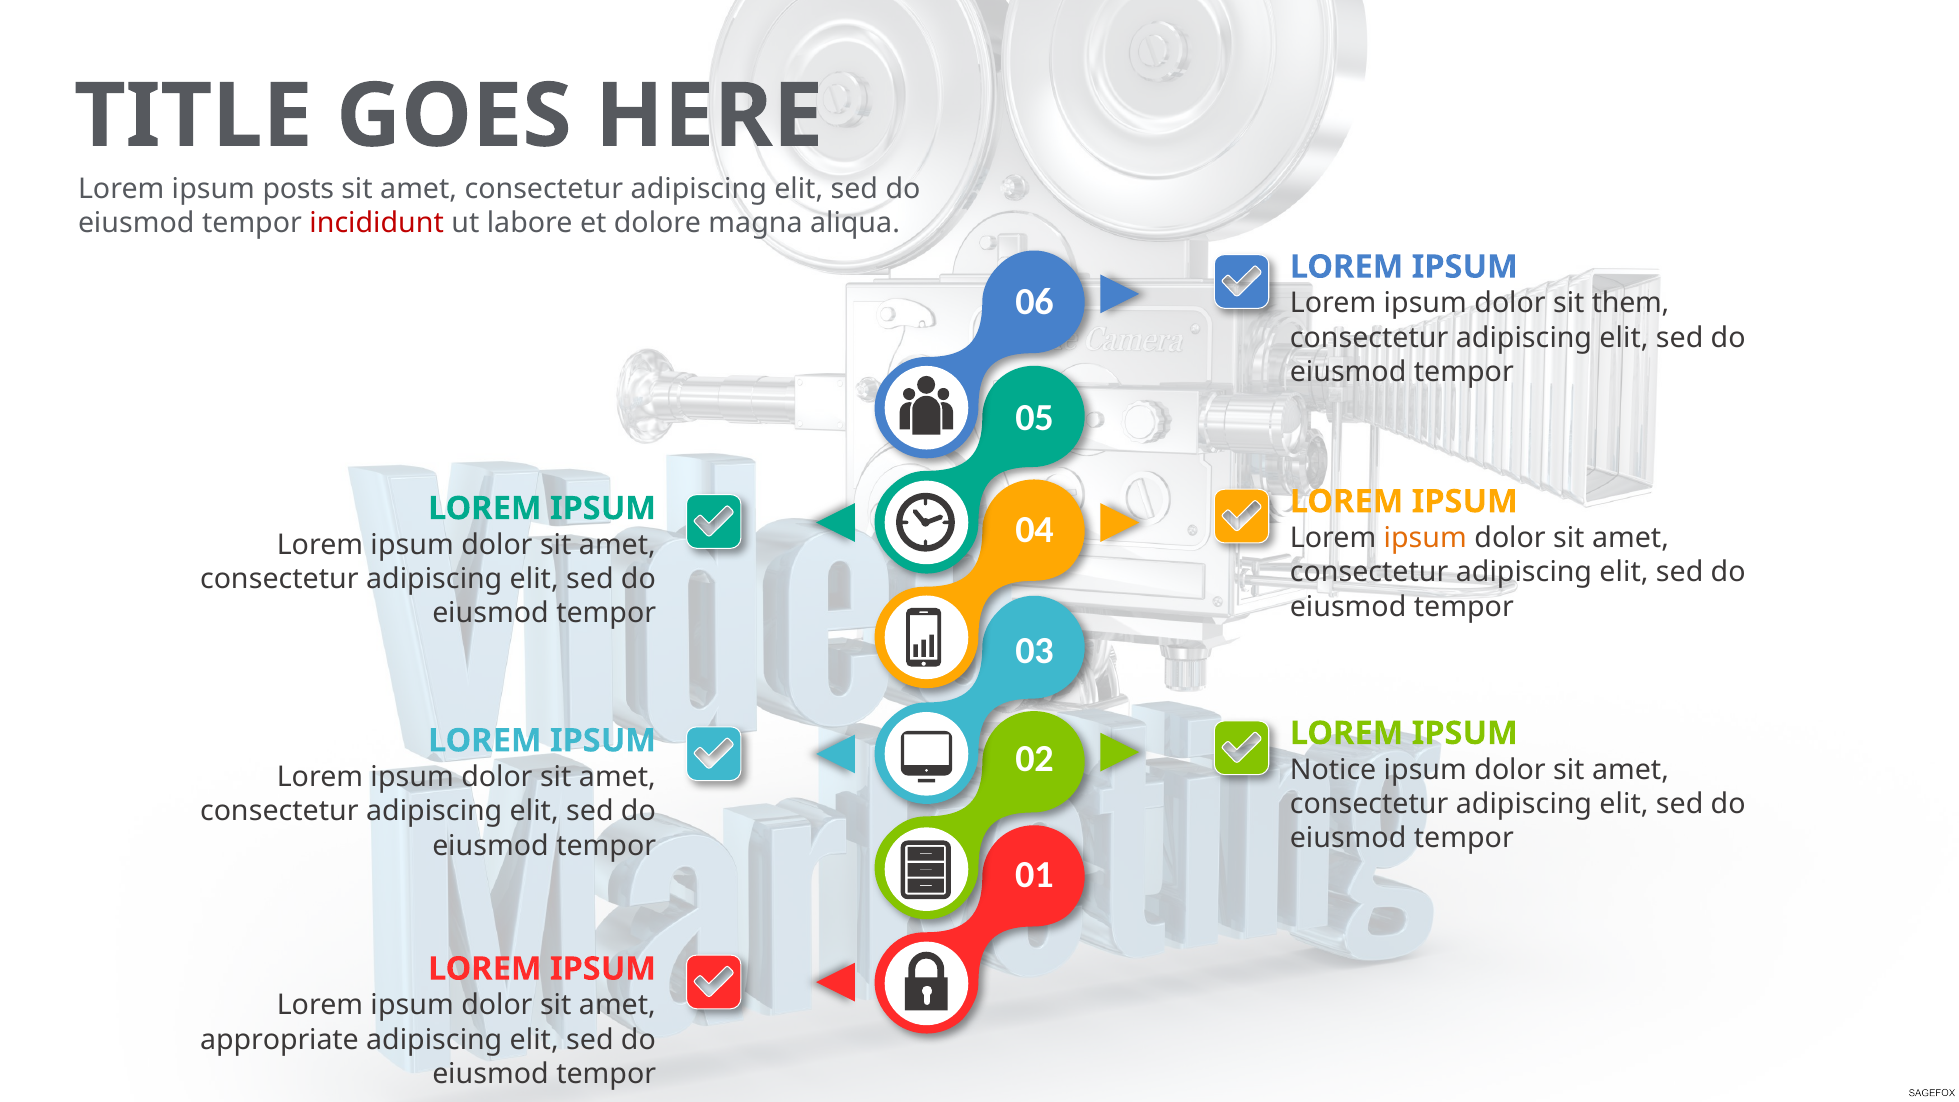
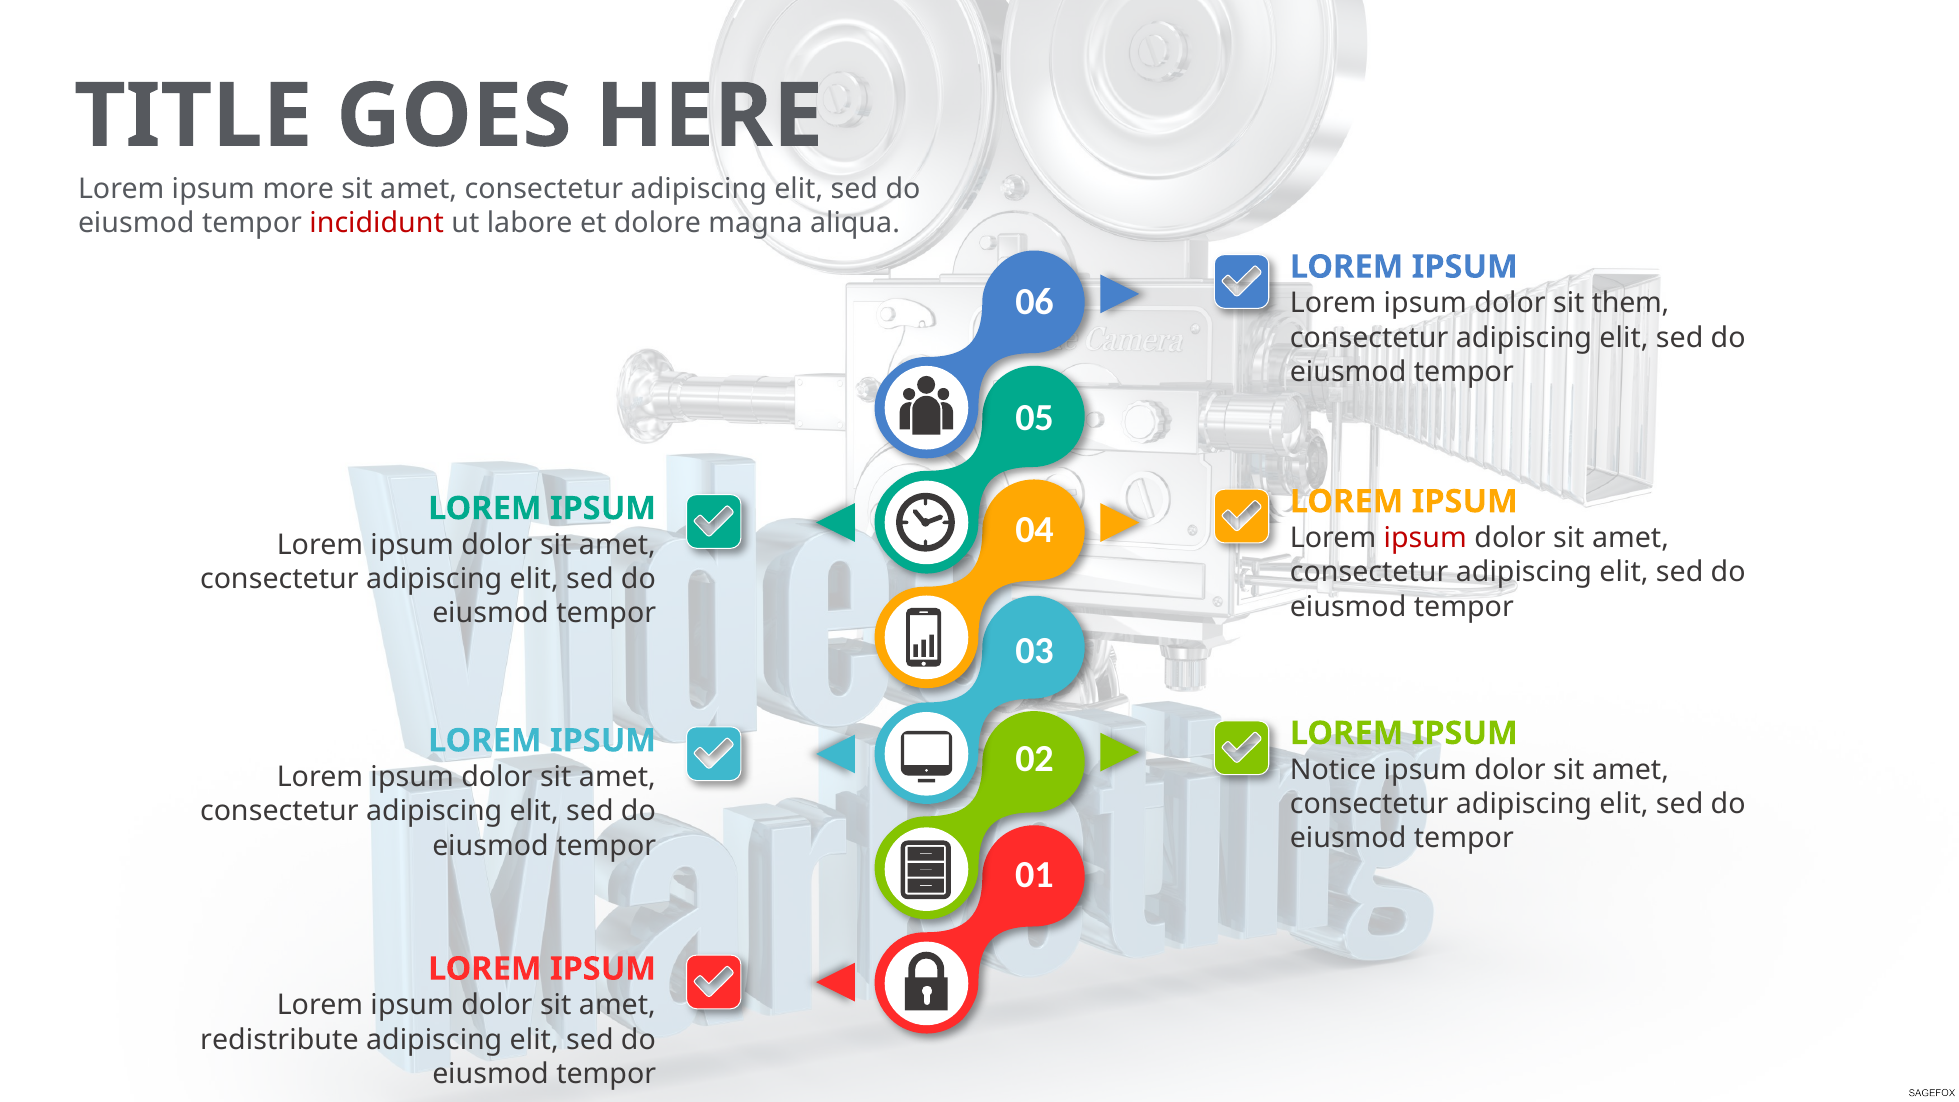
posts: posts -> more (298, 189)
ipsum colour: orange -> red (1425, 538)
appropriate: appropriate -> redistribute (279, 1040)
